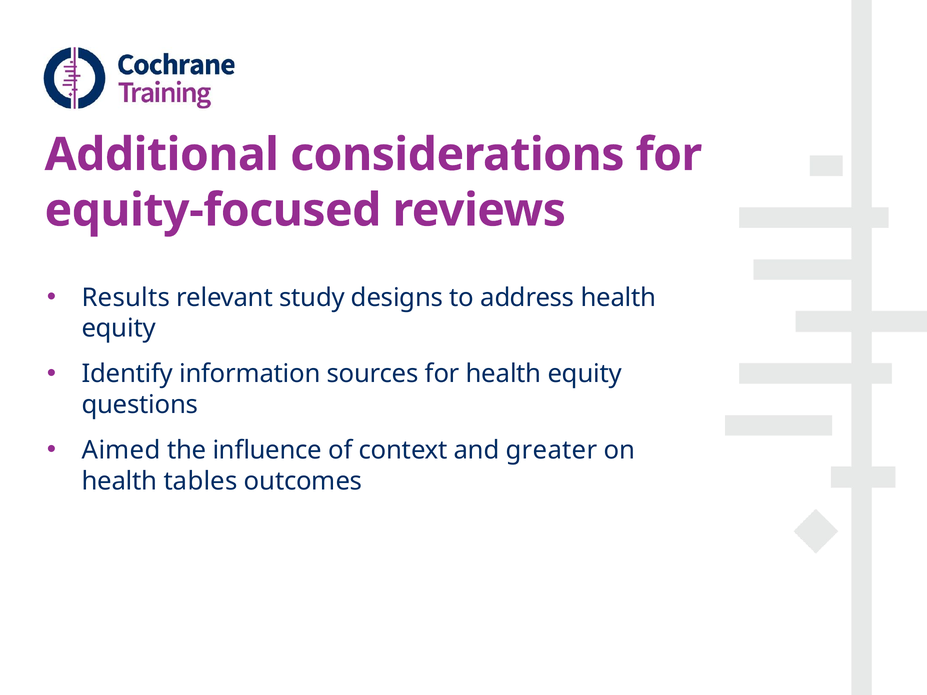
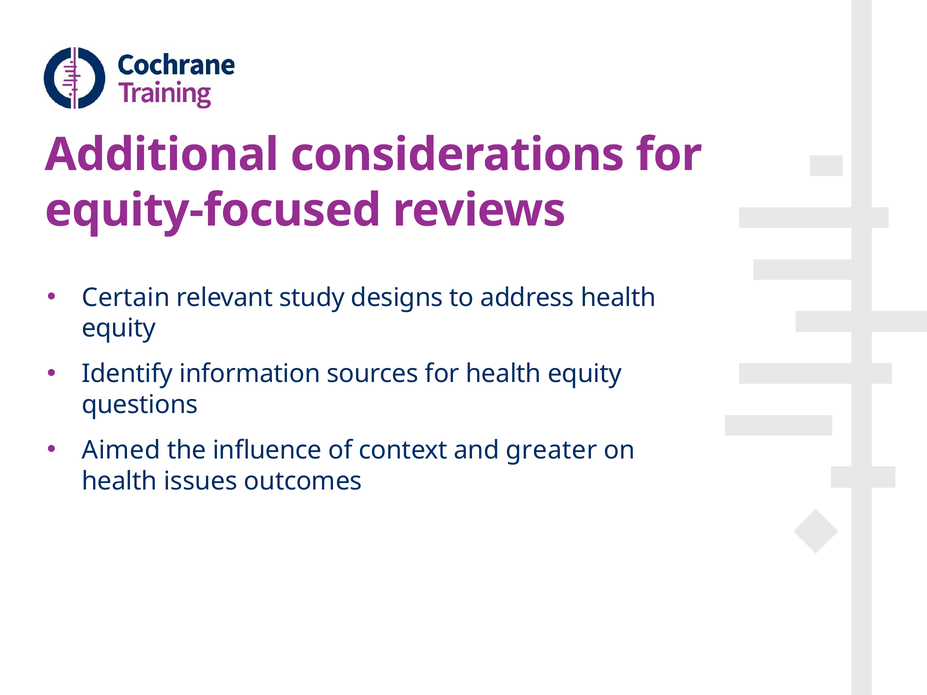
Results: Results -> Certain (126, 298)
tables: tables -> issues (201, 481)
